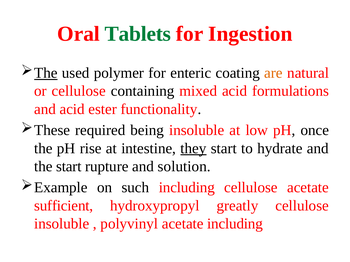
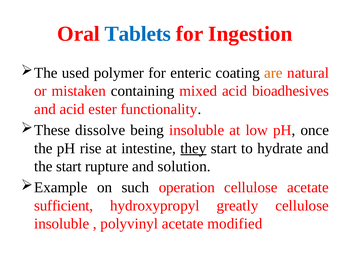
Tablets colour: green -> blue (138, 34)
The underline: present -> none (46, 73)
or cellulose: cellulose -> mistaken (79, 91)
formulations: formulations -> bioadhesives (291, 91)
required: required -> dissolve (100, 130)
such including: including -> operation (187, 188)
acetate including: including -> modified (235, 224)
